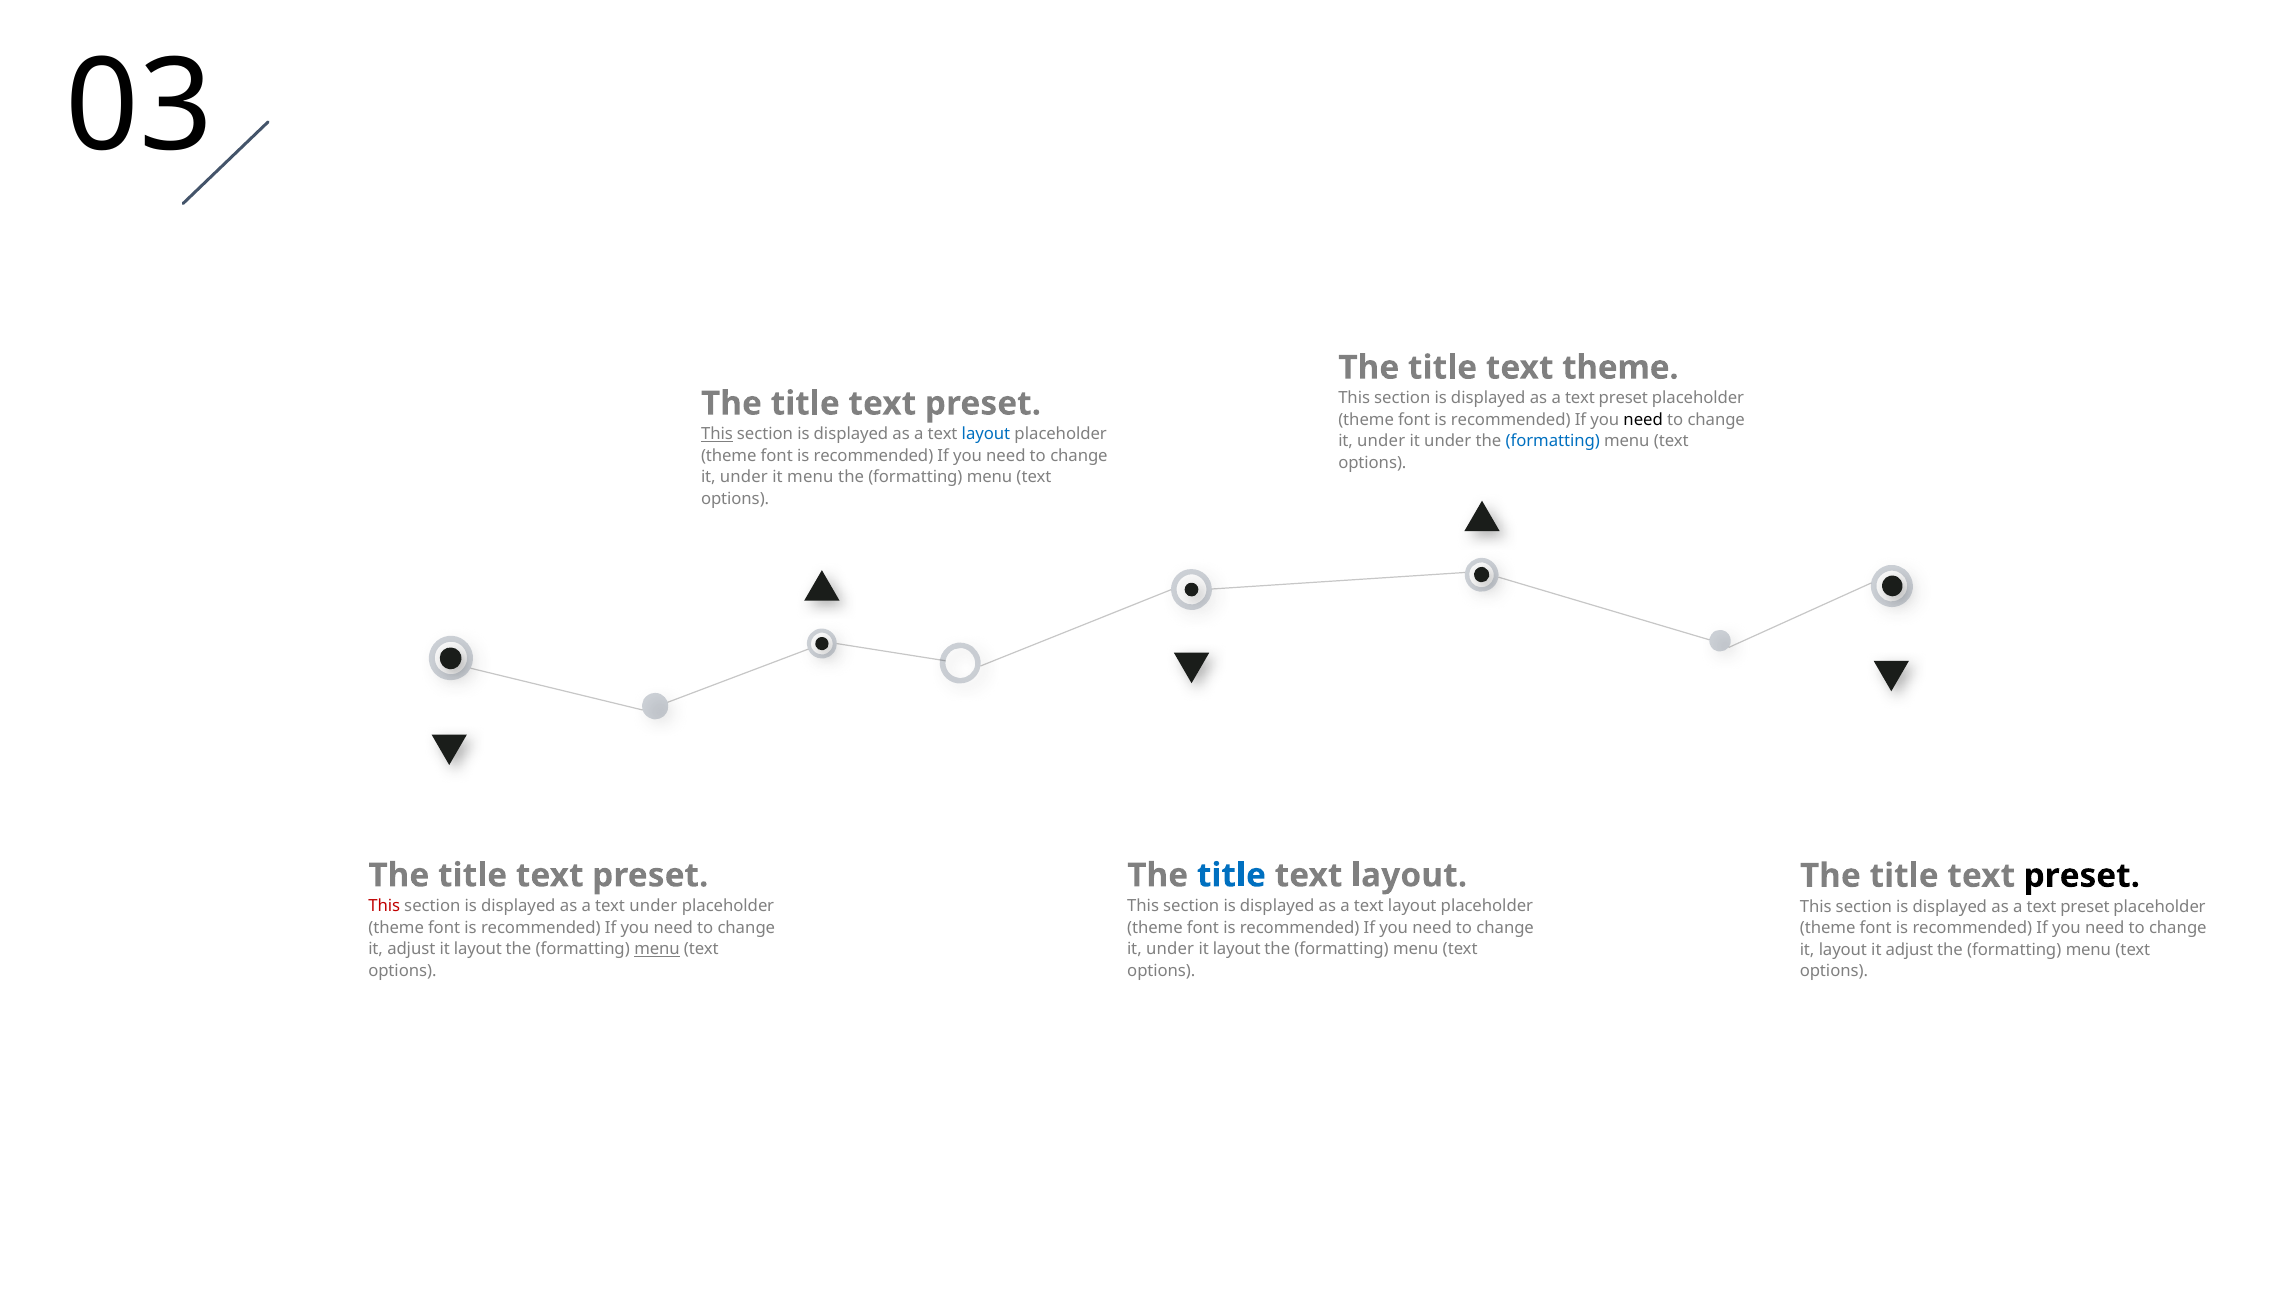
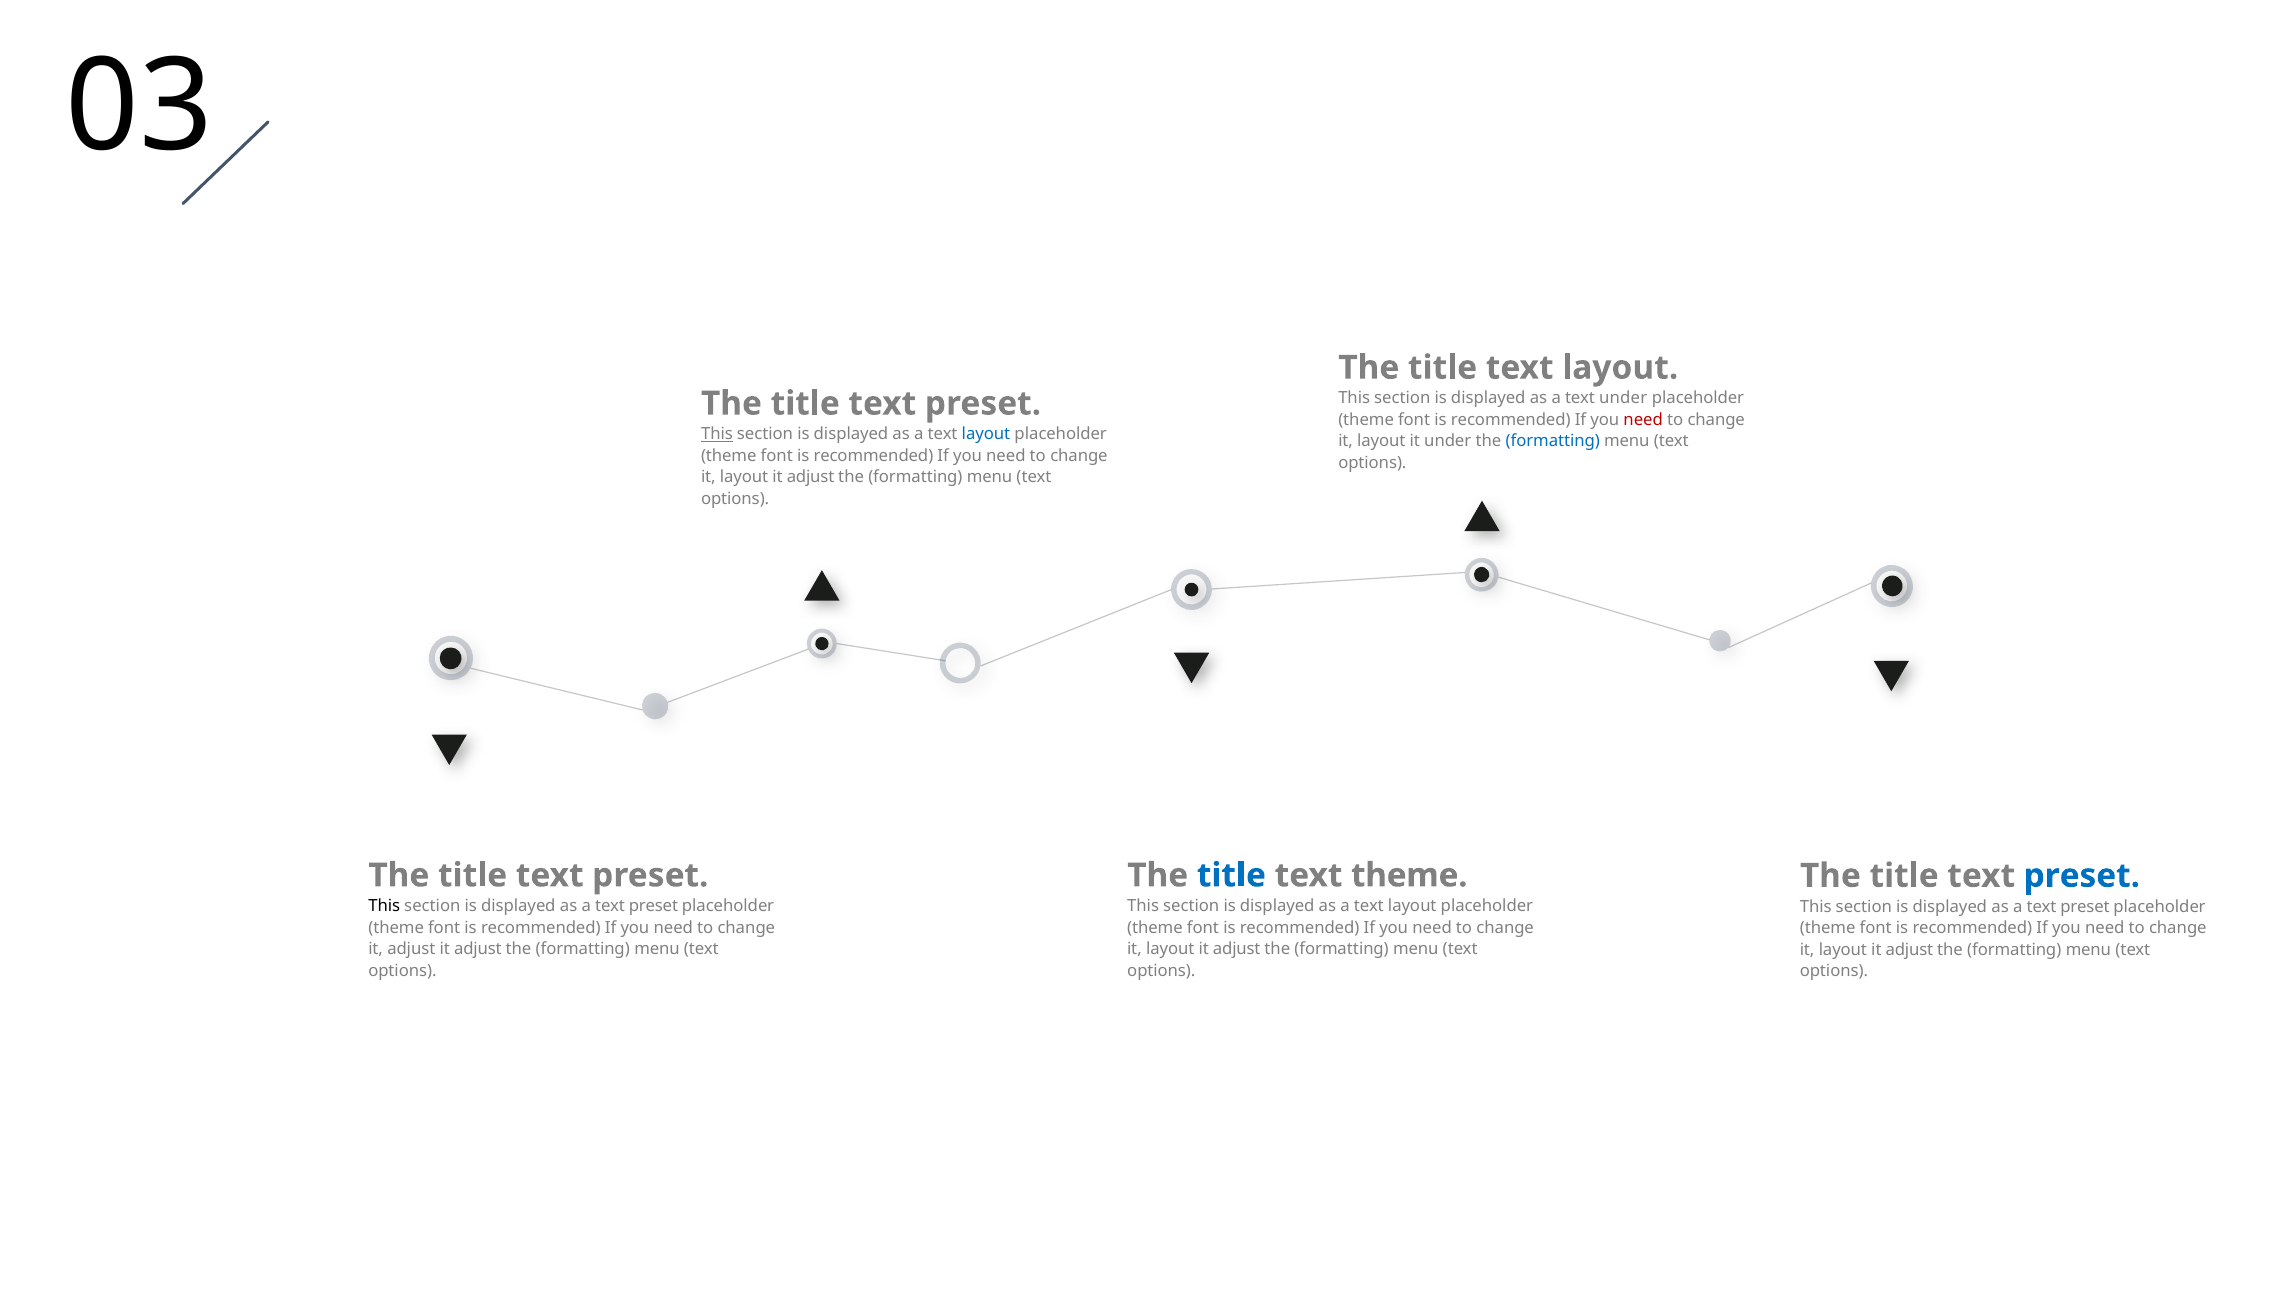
title text theme: theme -> layout (1620, 368)
preset: preset -> under (1623, 398)
need colour: black -> red (1643, 420)
under: under -> layout (1381, 441)
under: under -> layout (744, 477)
menu: menu -> adjust (811, 477)
layout: layout -> theme (1409, 875)
preset colour: black -> blue (2082, 876)
This colour: red -> black (384, 906)
under: under -> preset (653, 906)
adjust it layout: layout -> adjust (478, 949)
menu underline: present -> none (657, 949)
under: under -> layout (1170, 949)
layout: layout -> adjust (1237, 949)
